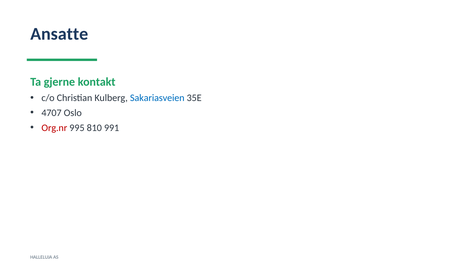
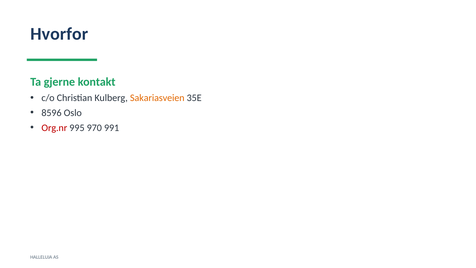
Ansatte: Ansatte -> Hvorfor (59, 34)
Sakariasveien colour: blue -> orange (157, 98)
4707: 4707 -> 8596 (51, 113)
810: 810 -> 970 (94, 128)
